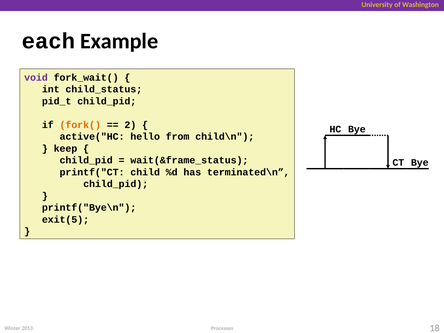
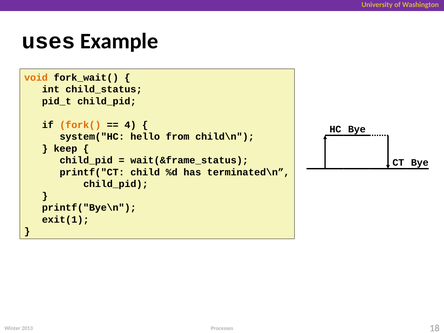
each: each -> uses (48, 41)
void colour: purple -> orange (36, 77)
2: 2 -> 4 (130, 125)
active("HC: active("HC -> system("HC (92, 137)
exit(5: exit(5 -> exit(1 (66, 219)
